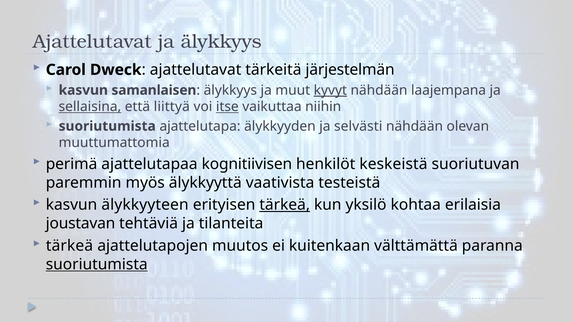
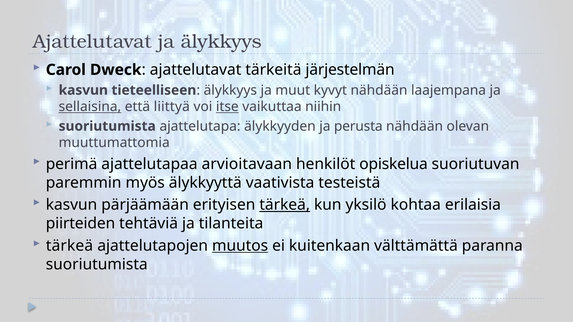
samanlaisen: samanlaisen -> tieteelliseen (154, 90)
kyvyt underline: present -> none (330, 90)
selvästi: selvästi -> perusta (358, 126)
kognitiivisen: kognitiivisen -> arvioitavaan (247, 164)
keskeistä: keskeistä -> opiskelua (394, 164)
älykkyyteen: älykkyyteen -> pärjäämään (145, 205)
joustavan: joustavan -> piirteiden (80, 224)
muutos underline: none -> present (240, 246)
suoriutumista underline: present -> none (97, 265)
